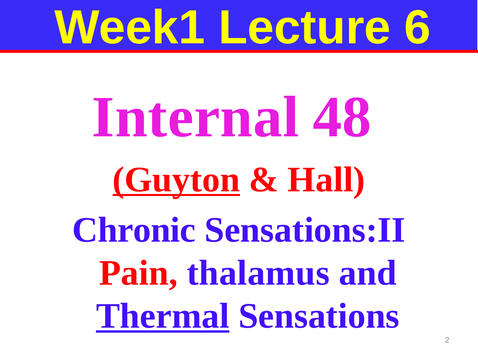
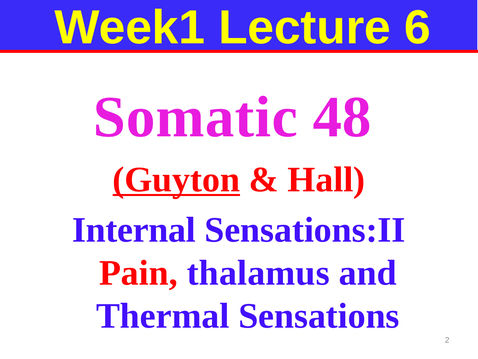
Internal: Internal -> Somatic (195, 117)
Chronic: Chronic -> Internal (134, 230)
Thermal underline: present -> none (163, 316)
